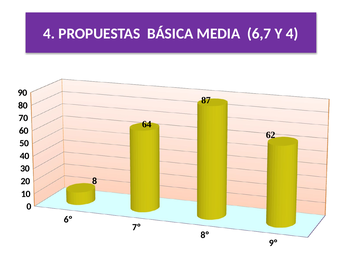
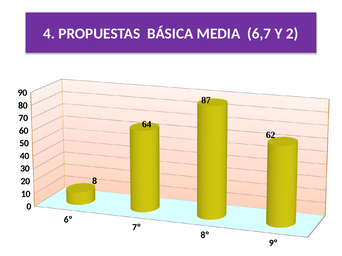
Y 4: 4 -> 2 (292, 34)
